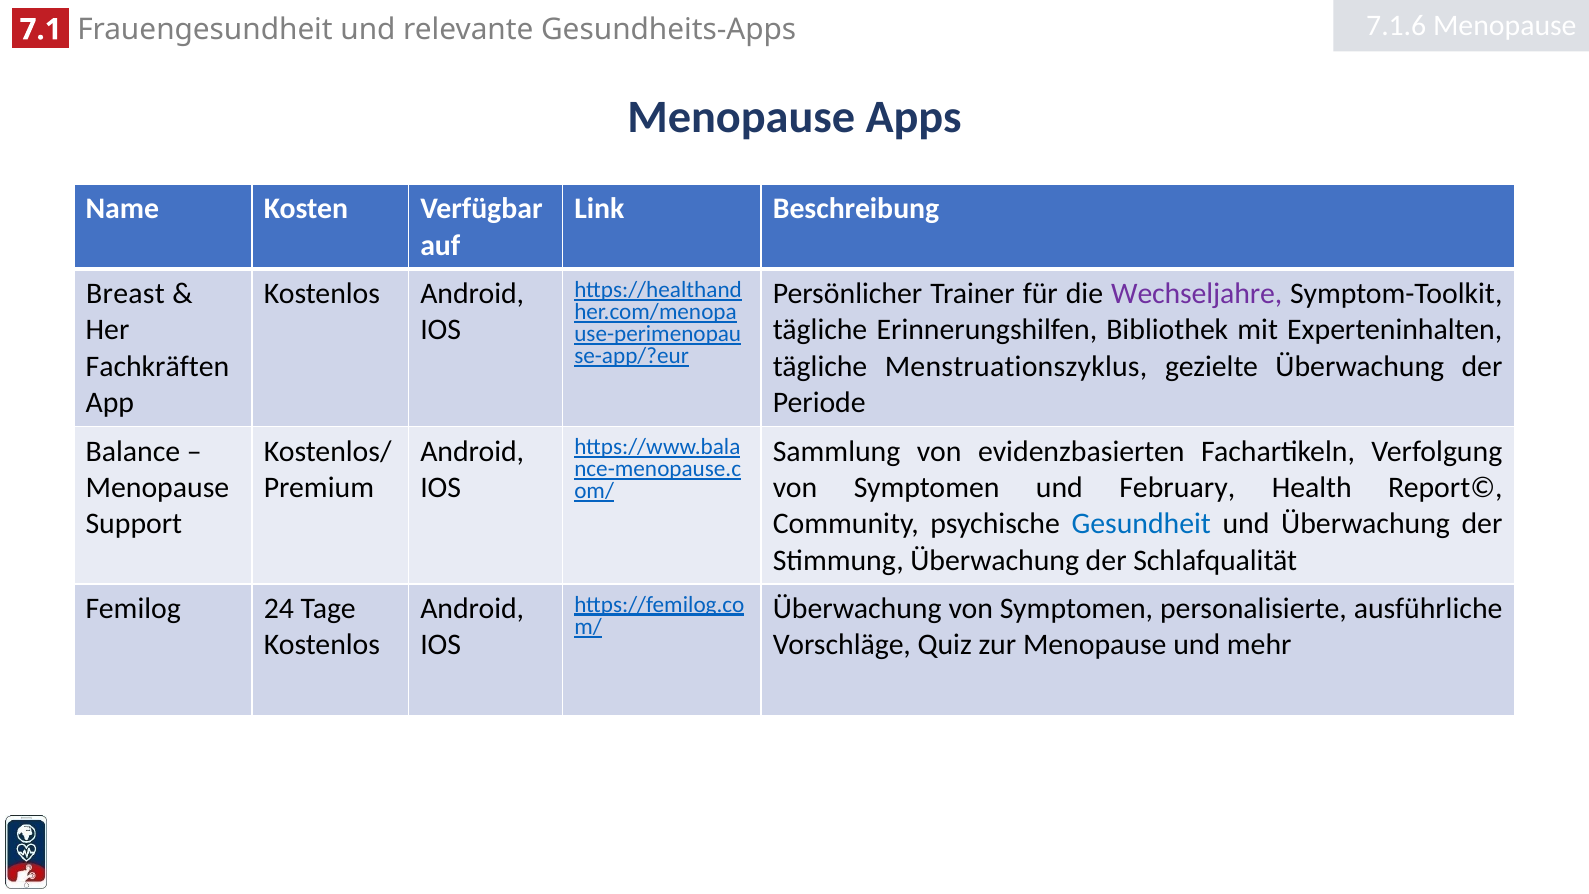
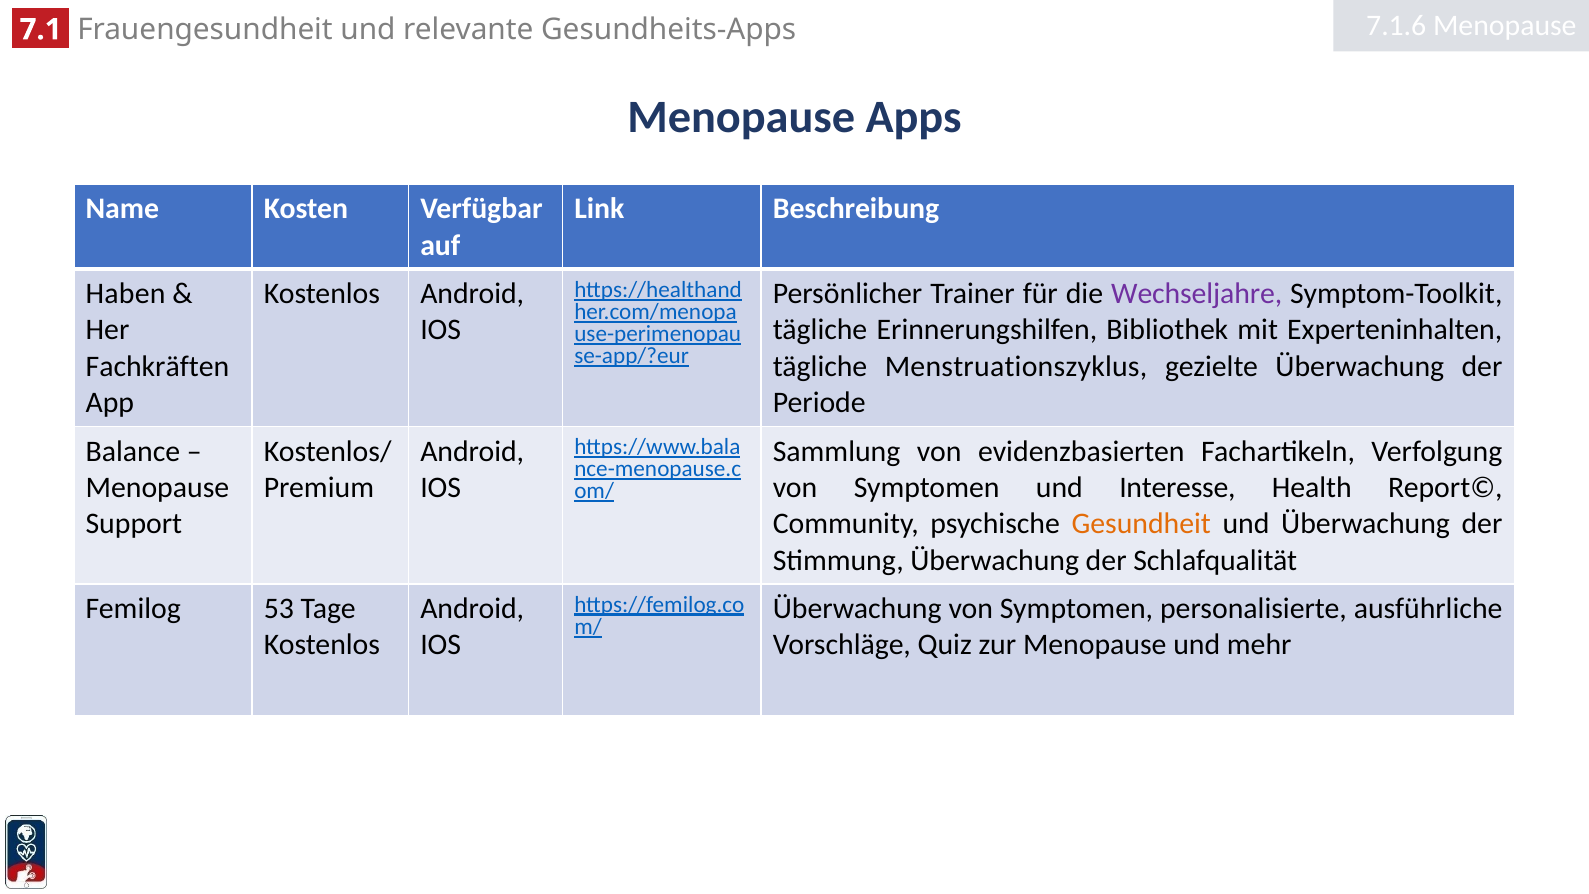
Breast: Breast -> Haben (126, 294)
February: February -> Interesse (1177, 487)
Gesundheit colour: blue -> orange (1141, 524)
24: 24 -> 53 (279, 609)
